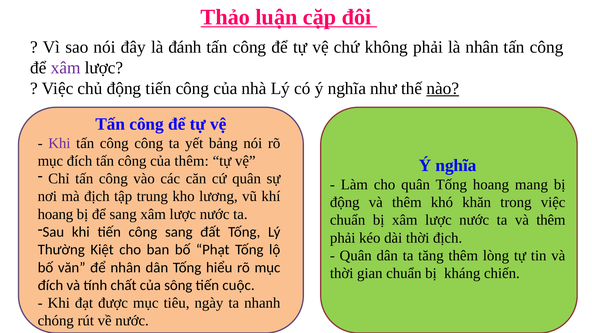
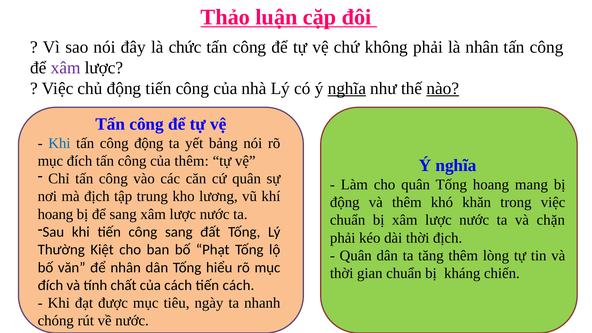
đánh: đánh -> chức (185, 47)
nghĩa underline: none -> present (347, 89)
Khi colour: purple -> blue (59, 143)
công công: công -> động (149, 143)
ta và thêm: thêm -> chặn (551, 220)
của sông: sông -> cách (178, 285)
tiến cuộc: cuộc -> cách (239, 285)
